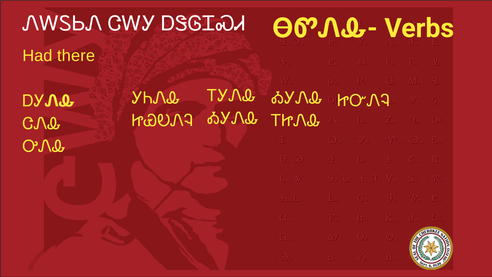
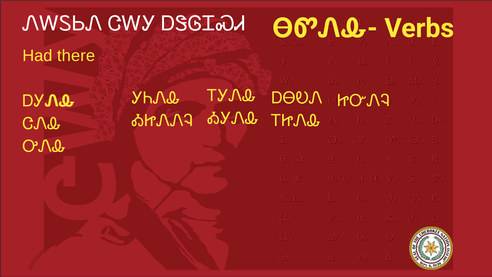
ᎣᎩᏁᎲ: ᎣᎩᏁᎲ -> ᎠᎾᎧᏁ (297, 98)
ᏥᏯᎧᏁᎸ: ᏥᏯᎧᏁᎸ -> ᎣᏥᏁᏁᎸ (162, 121)
